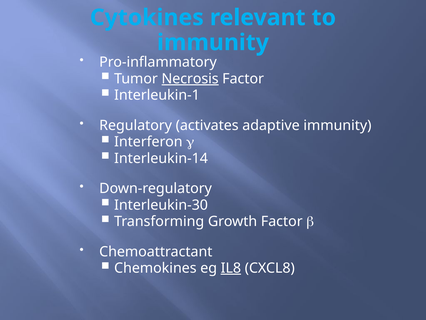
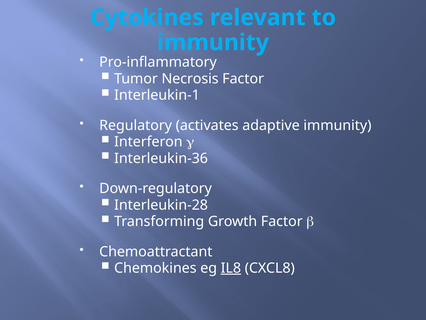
Necrosis underline: present -> none (190, 79)
Interleukin-14: Interleukin-14 -> Interleukin-36 (161, 158)
Interleukin-30: Interleukin-30 -> Interleukin-28 (161, 205)
